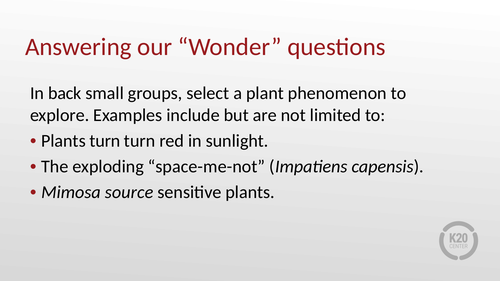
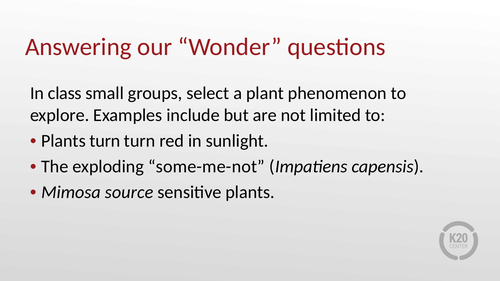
back: back -> class (65, 93)
space-me-not: space-me-not -> some-me-not (206, 167)
